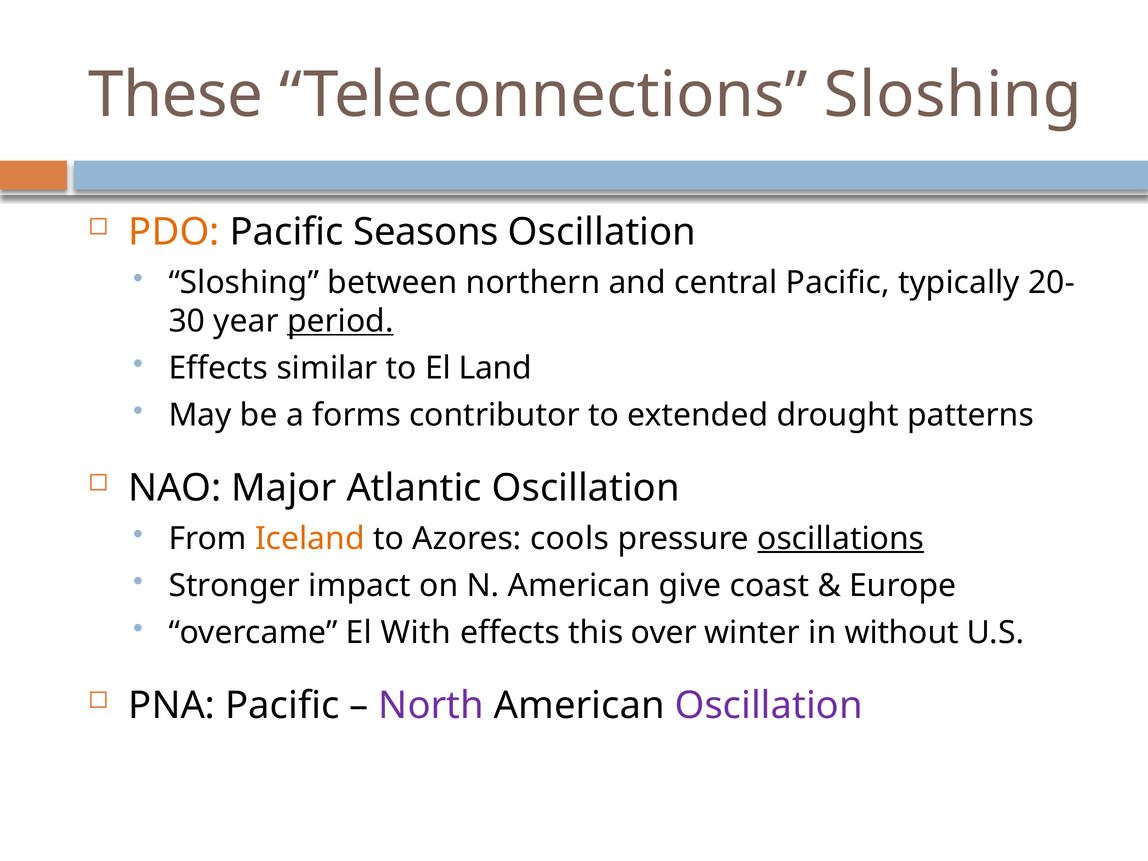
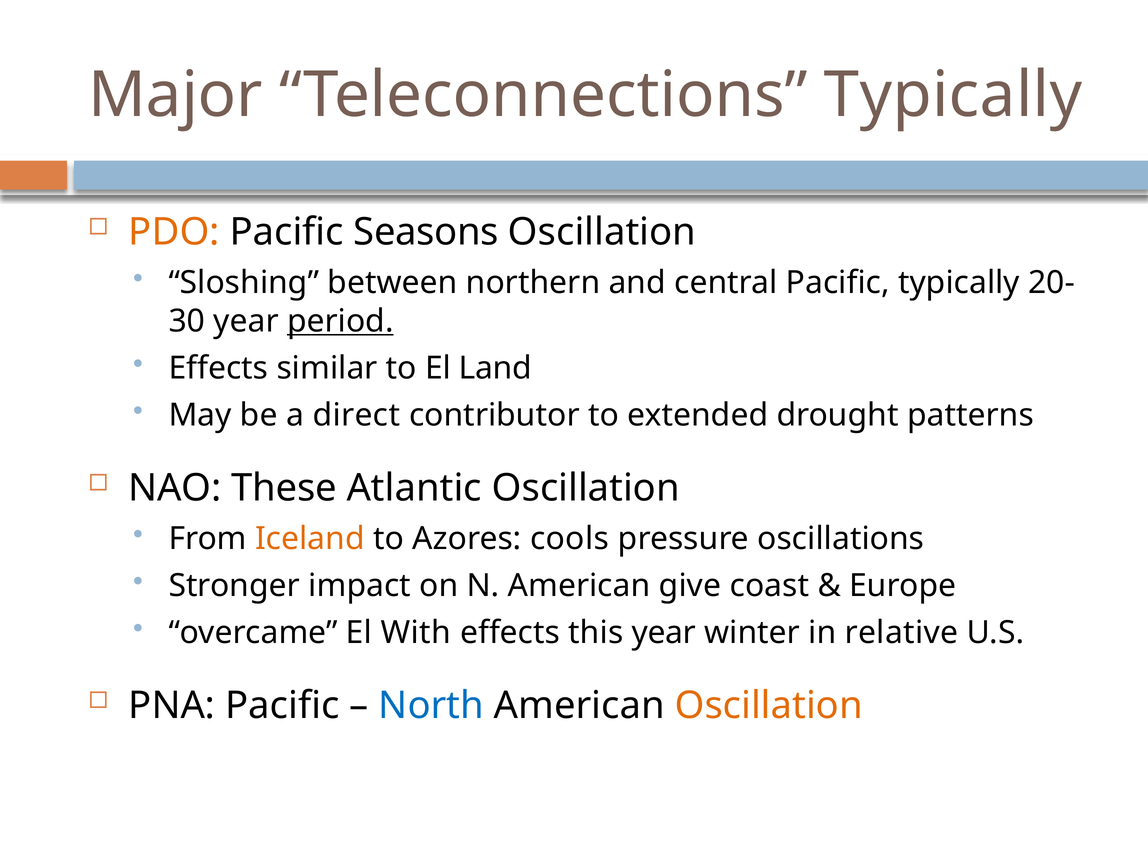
These: These -> Major (175, 95)
Teleconnections Sloshing: Sloshing -> Typically (953, 95)
forms: forms -> direct (356, 415)
Major: Major -> These (284, 488)
oscillations underline: present -> none (841, 538)
this over: over -> year (664, 633)
without: without -> relative (901, 633)
North colour: purple -> blue (431, 706)
Oscillation colour: purple -> orange (769, 706)
